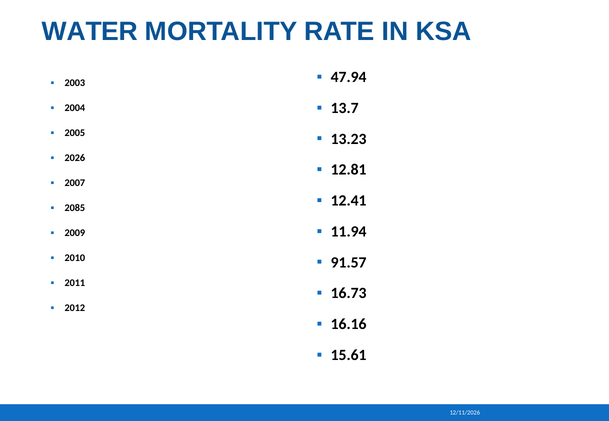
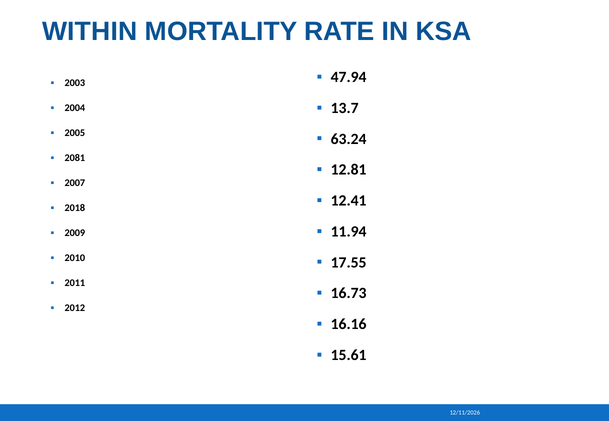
WATER: WATER -> WITHIN (90, 31)
13.23: 13.23 -> 63.24 (349, 139)
2026: 2026 -> 2081 (75, 158)
2085: 2085 -> 2018 (75, 208)
91.57: 91.57 -> 17.55 (349, 263)
